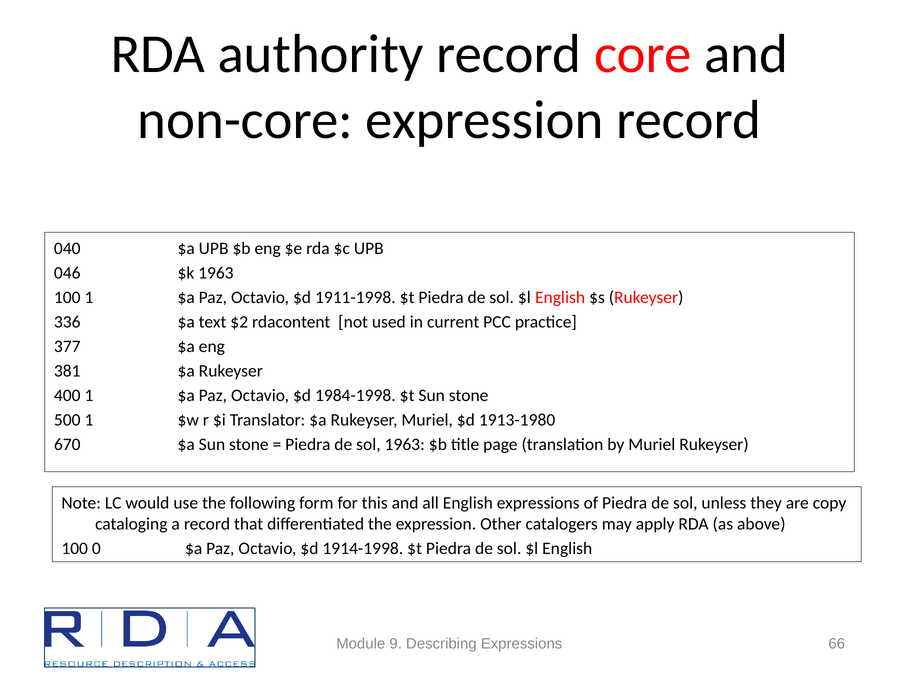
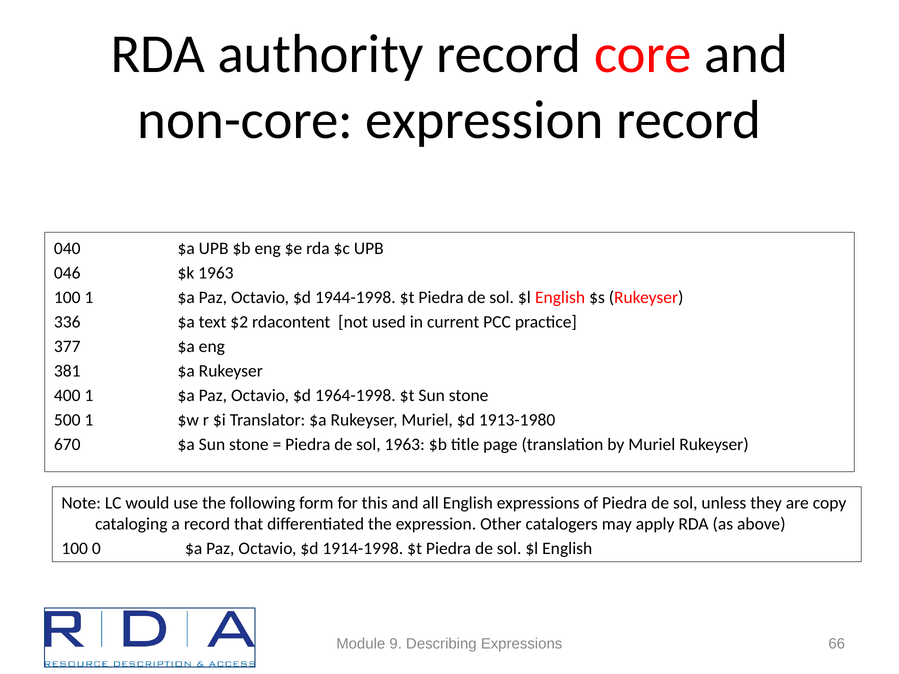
1911-1998: 1911-1998 -> 1944-1998 (355, 297)
1984-1998: 1984-1998 -> 1964-1998 (355, 395)
